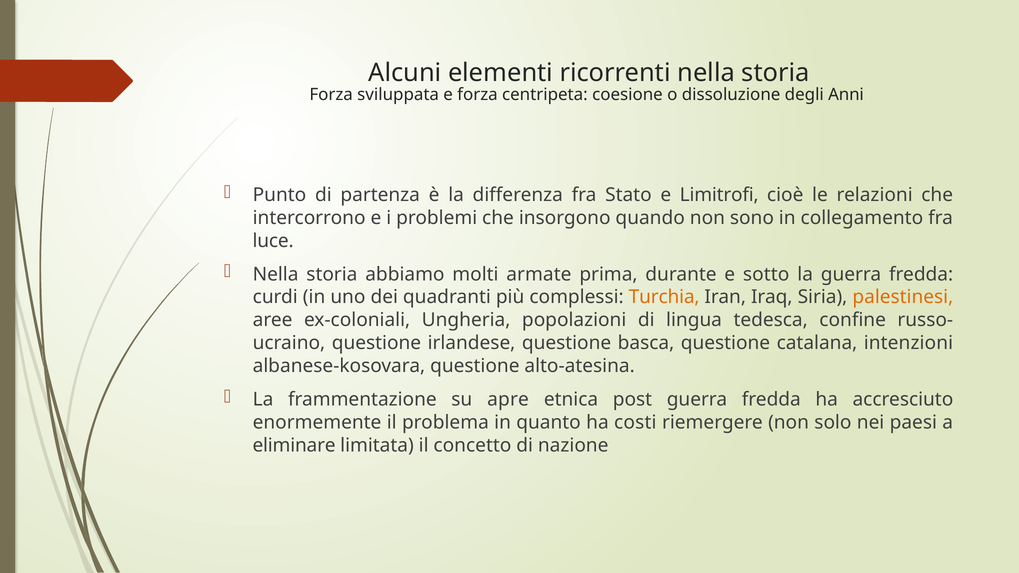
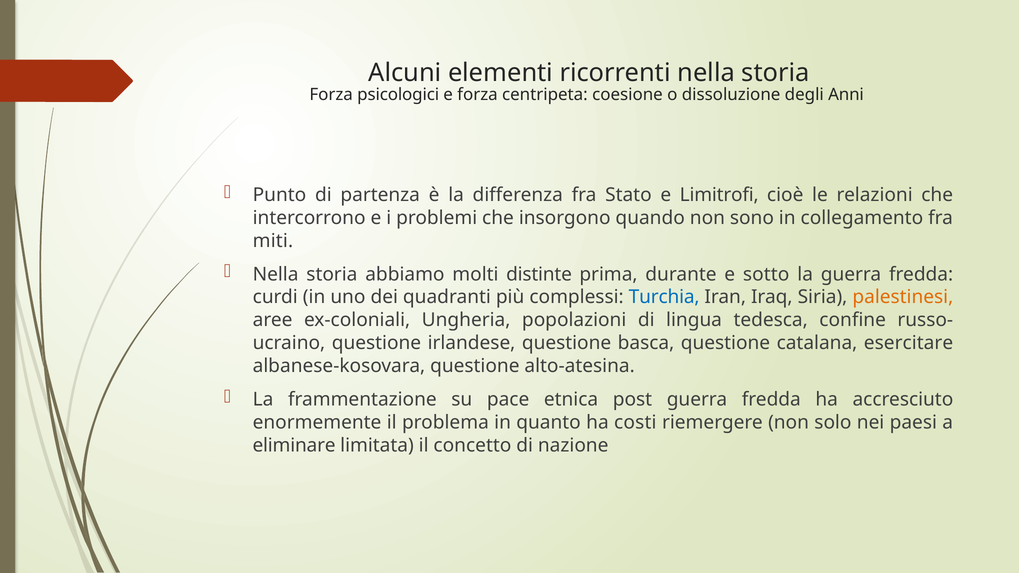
sviluppata: sviluppata -> psicologici (398, 95)
luce: luce -> miti (273, 241)
armate: armate -> distinte (539, 274)
Turchia colour: orange -> blue (664, 297)
intenzioni: intenzioni -> esercitare (908, 343)
apre: apre -> pace (508, 400)
